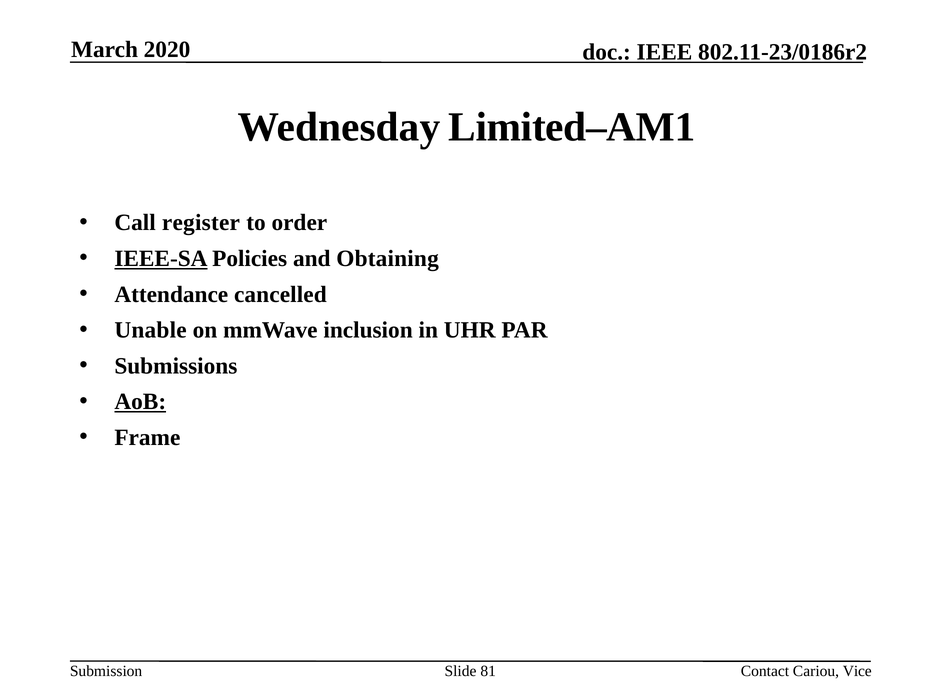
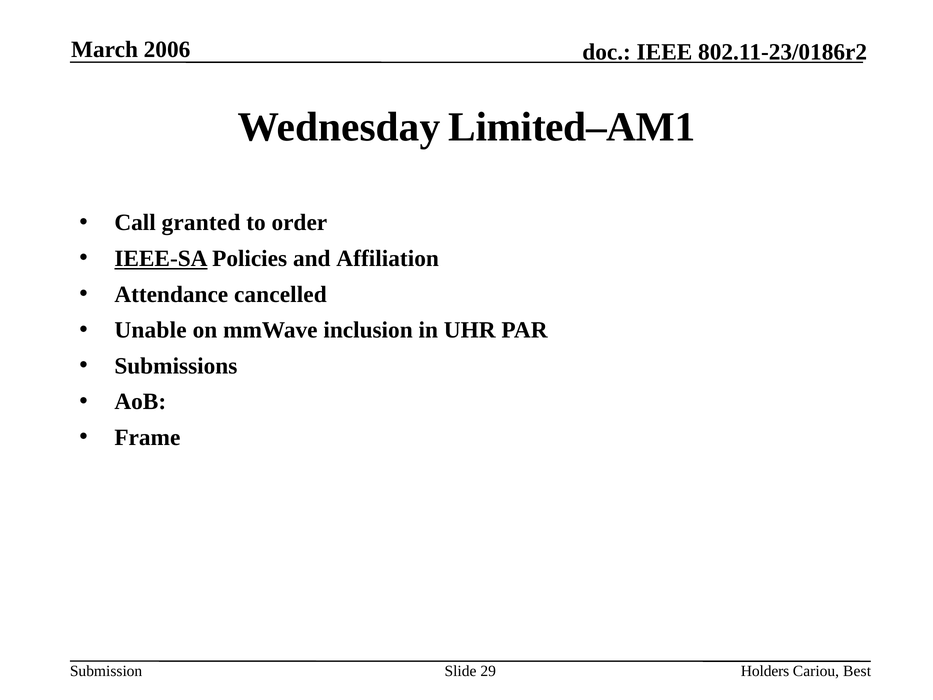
2020: 2020 -> 2006 (167, 49)
register: register -> granted (201, 223)
Obtaining: Obtaining -> Affiliation (388, 258)
AoB underline: present -> none (140, 402)
81: 81 -> 29 (488, 671)
Contact: Contact -> Holders (765, 671)
Vice: Vice -> Best (857, 671)
